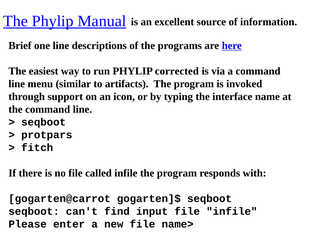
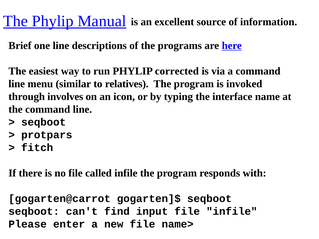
artifacts: artifacts -> relatives (127, 84)
support: support -> involves (65, 97)
